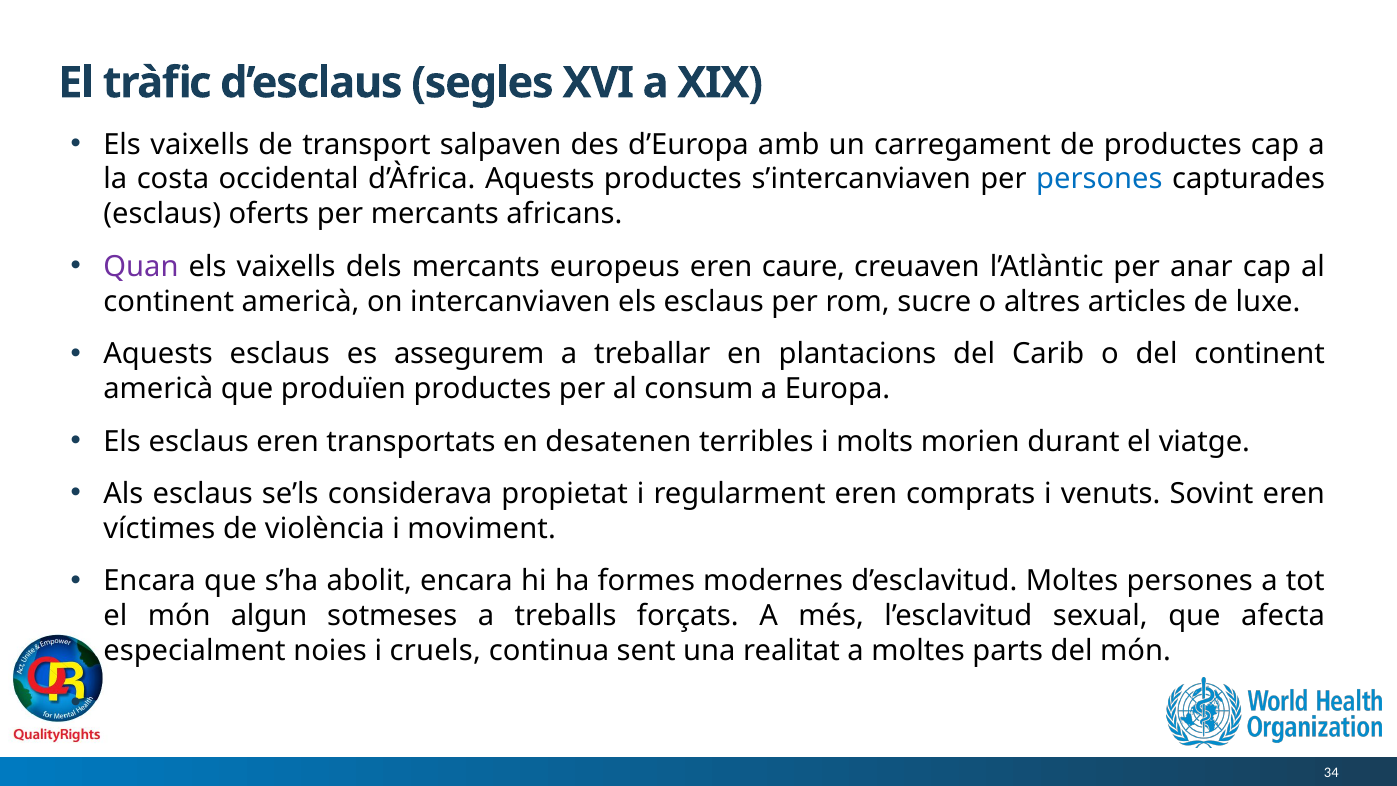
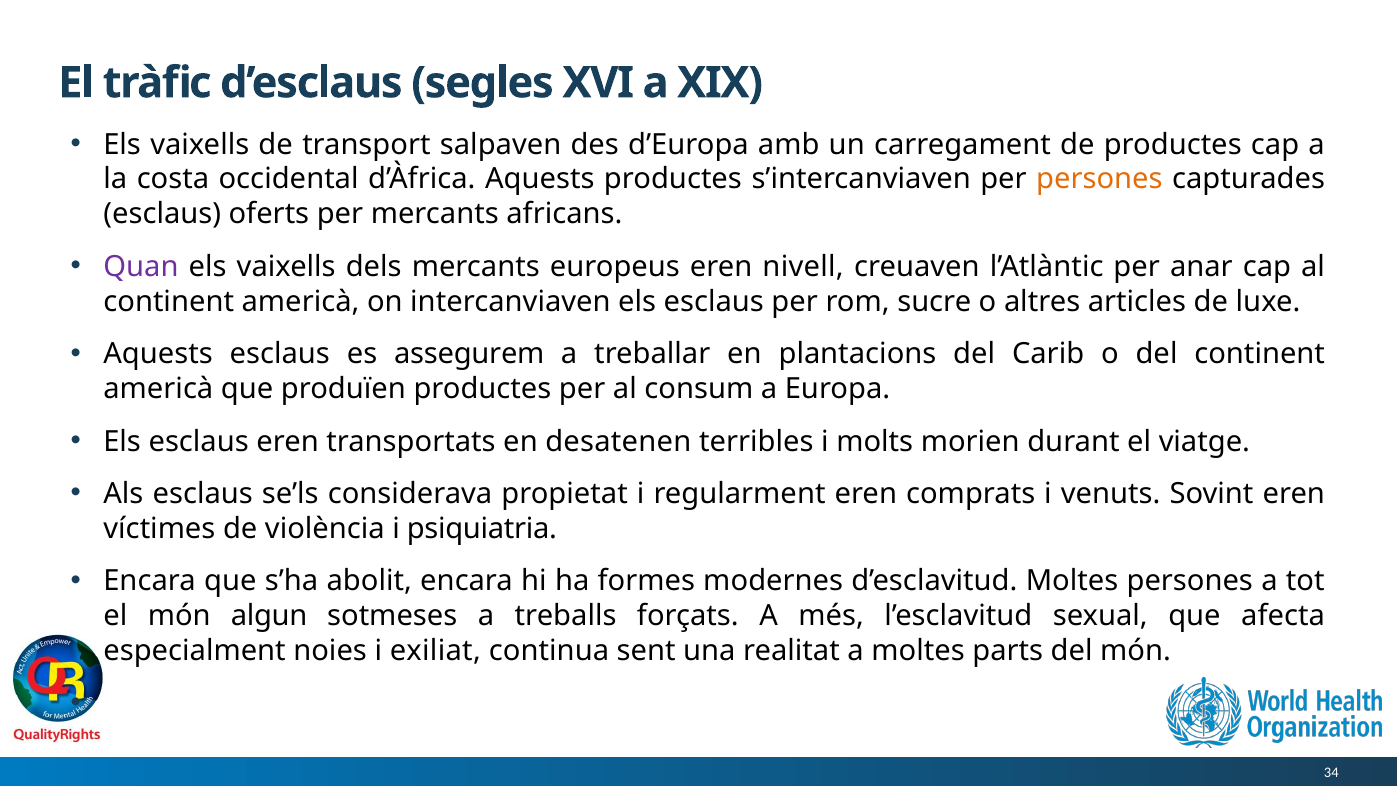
persones colour: blue -> orange (1099, 179)
caure: caure -> nivell (803, 267)
moviment: moviment -> psiquiatria (482, 529)
cruels: cruels -> exiliat (435, 651)
